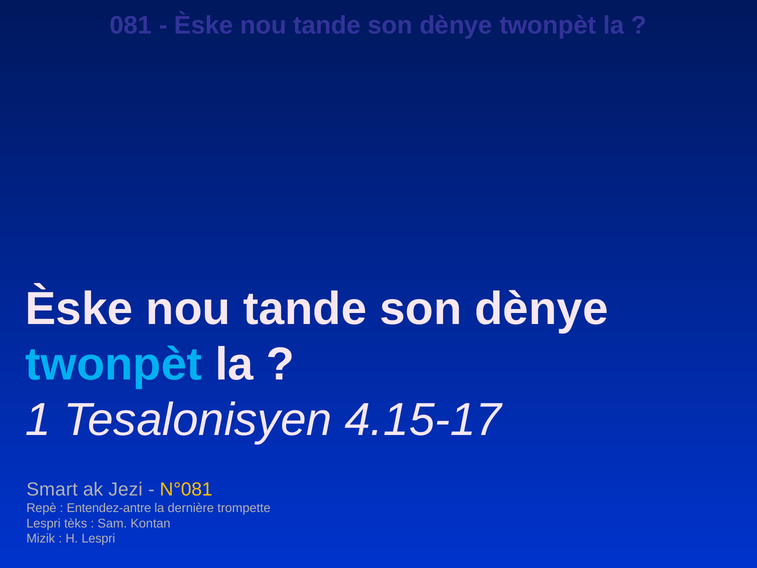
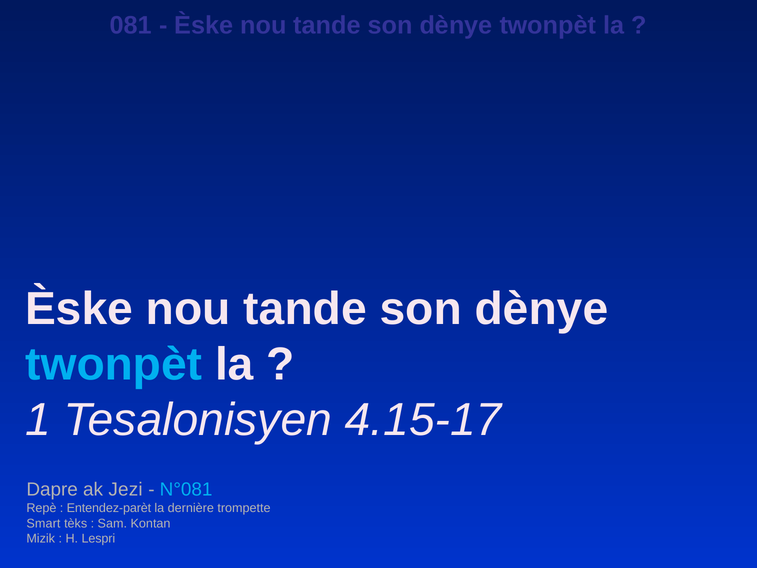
Smart: Smart -> Dapre (52, 490)
N°081 colour: yellow -> light blue (186, 490)
Entendez-antre: Entendez-antre -> Entendez-parèt (109, 508)
Lespri: Lespri -> Smart (43, 523)
